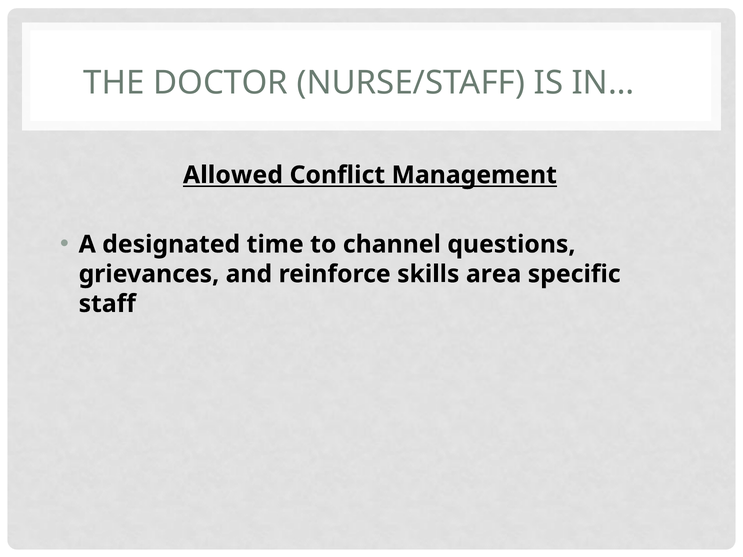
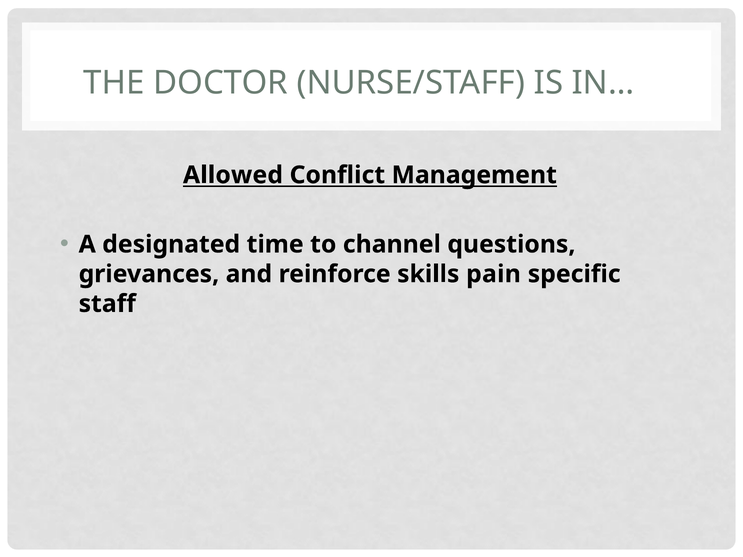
area: area -> pain (493, 274)
